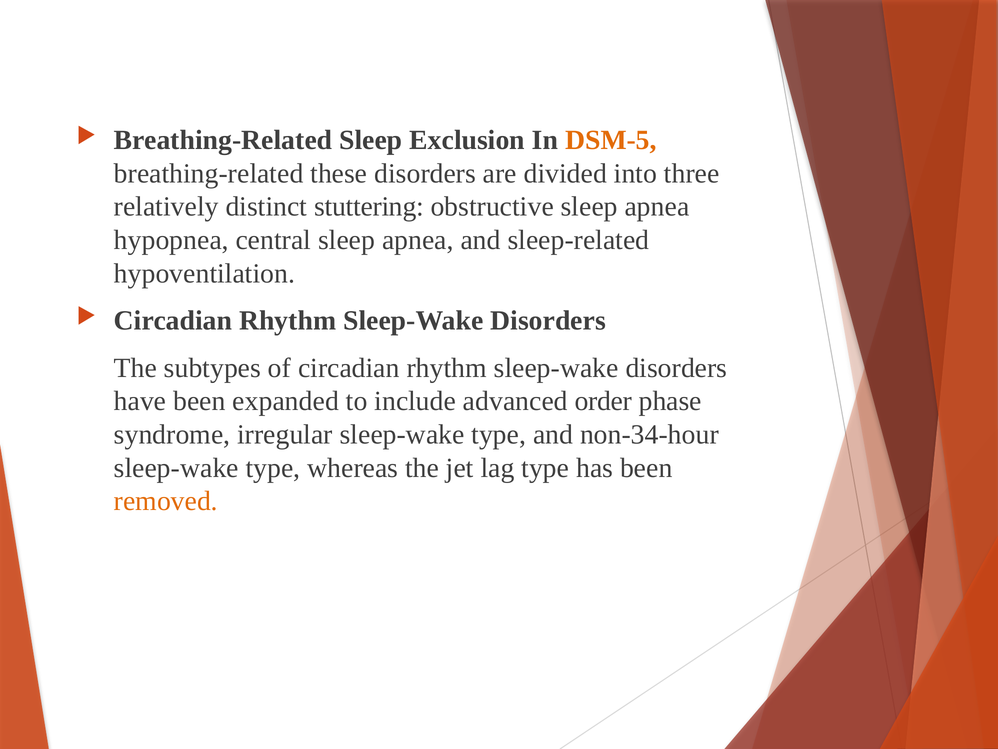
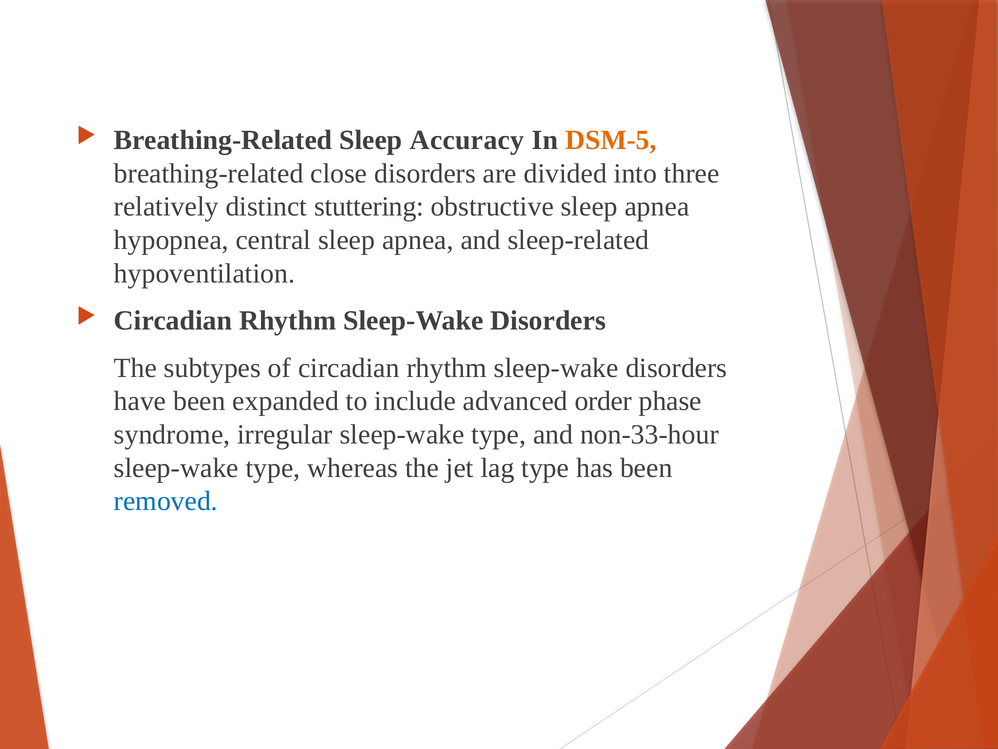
Exclusion: Exclusion -> Accuracy (467, 140)
these: these -> close (339, 173)
non-34-hour: non-34-hour -> non-33-hour (649, 434)
removed colour: orange -> blue (166, 501)
